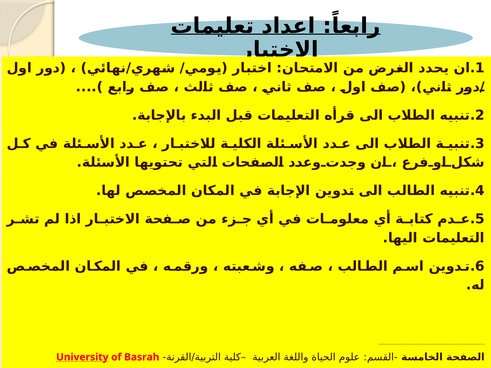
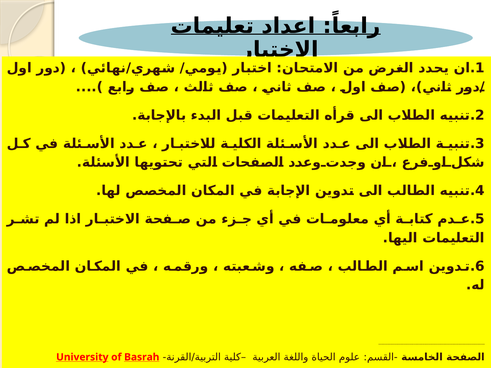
Basrah underline: none -> present (142, 357)
